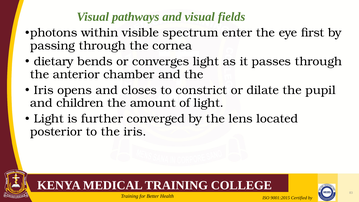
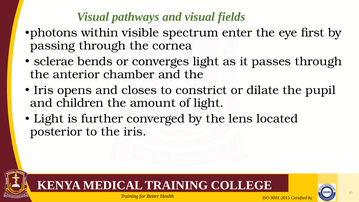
dietary: dietary -> sclerae (54, 61)
